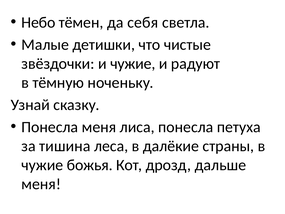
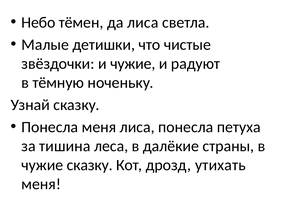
да себя: себя -> лиса (143, 22)
чужие божья: божья -> сказку (90, 165)
дальше: дальше -> утихать (220, 165)
